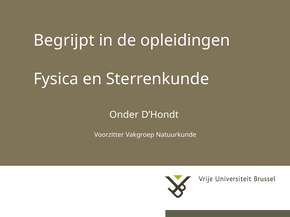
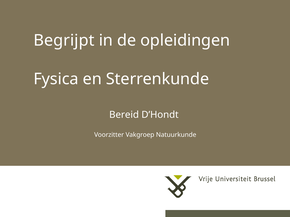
Onder: Onder -> Bereid (124, 115)
